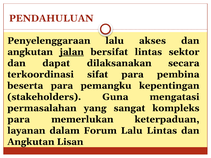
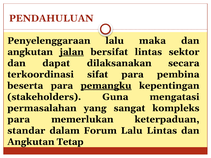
akses: akses -> maka (152, 41)
pemangku underline: none -> present (106, 86)
layanan: layanan -> standar (26, 131)
Lisan: Lisan -> Tetap (70, 142)
